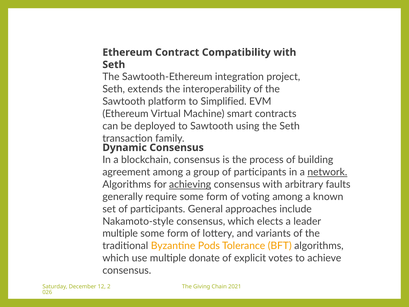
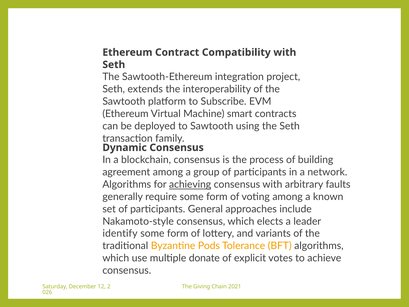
Simplified: Simplified -> Subscribe (224, 101)
network underline: present -> none (327, 172)
multiple: multiple -> identify (120, 233)
